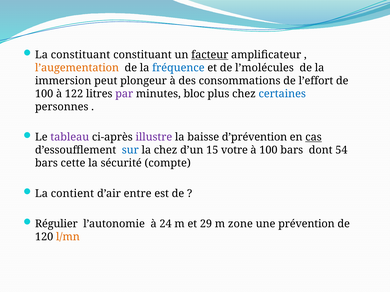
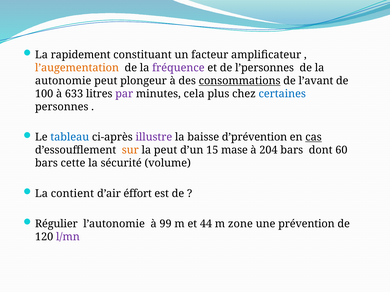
La constituant: constituant -> rapidement (81, 55)
facteur underline: present -> none (210, 55)
fréquence colour: blue -> purple (178, 68)
l’molécules: l’molécules -> l’personnes (265, 68)
immersion: immersion -> autonomie (63, 81)
consommations underline: none -> present (240, 81)
l’effort: l’effort -> l’avant (316, 81)
122: 122 -> 633 (74, 94)
bloc: bloc -> cela (194, 94)
tableau colour: purple -> blue (70, 137)
sur colour: blue -> orange (130, 150)
la chez: chez -> peut (166, 150)
votre: votre -> mase (234, 150)
à 100: 100 -> 204 (268, 150)
54: 54 -> 60 (341, 150)
compte: compte -> volume (168, 163)
entre: entre -> éffort (138, 194)
24: 24 -> 99 (166, 224)
29: 29 -> 44 (206, 224)
l/mn colour: orange -> purple (68, 237)
